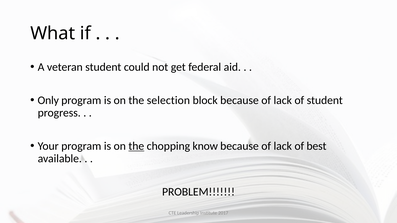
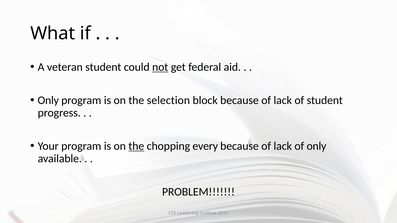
not underline: none -> present (160, 67)
know: know -> every (205, 146)
of best: best -> only (316, 146)
